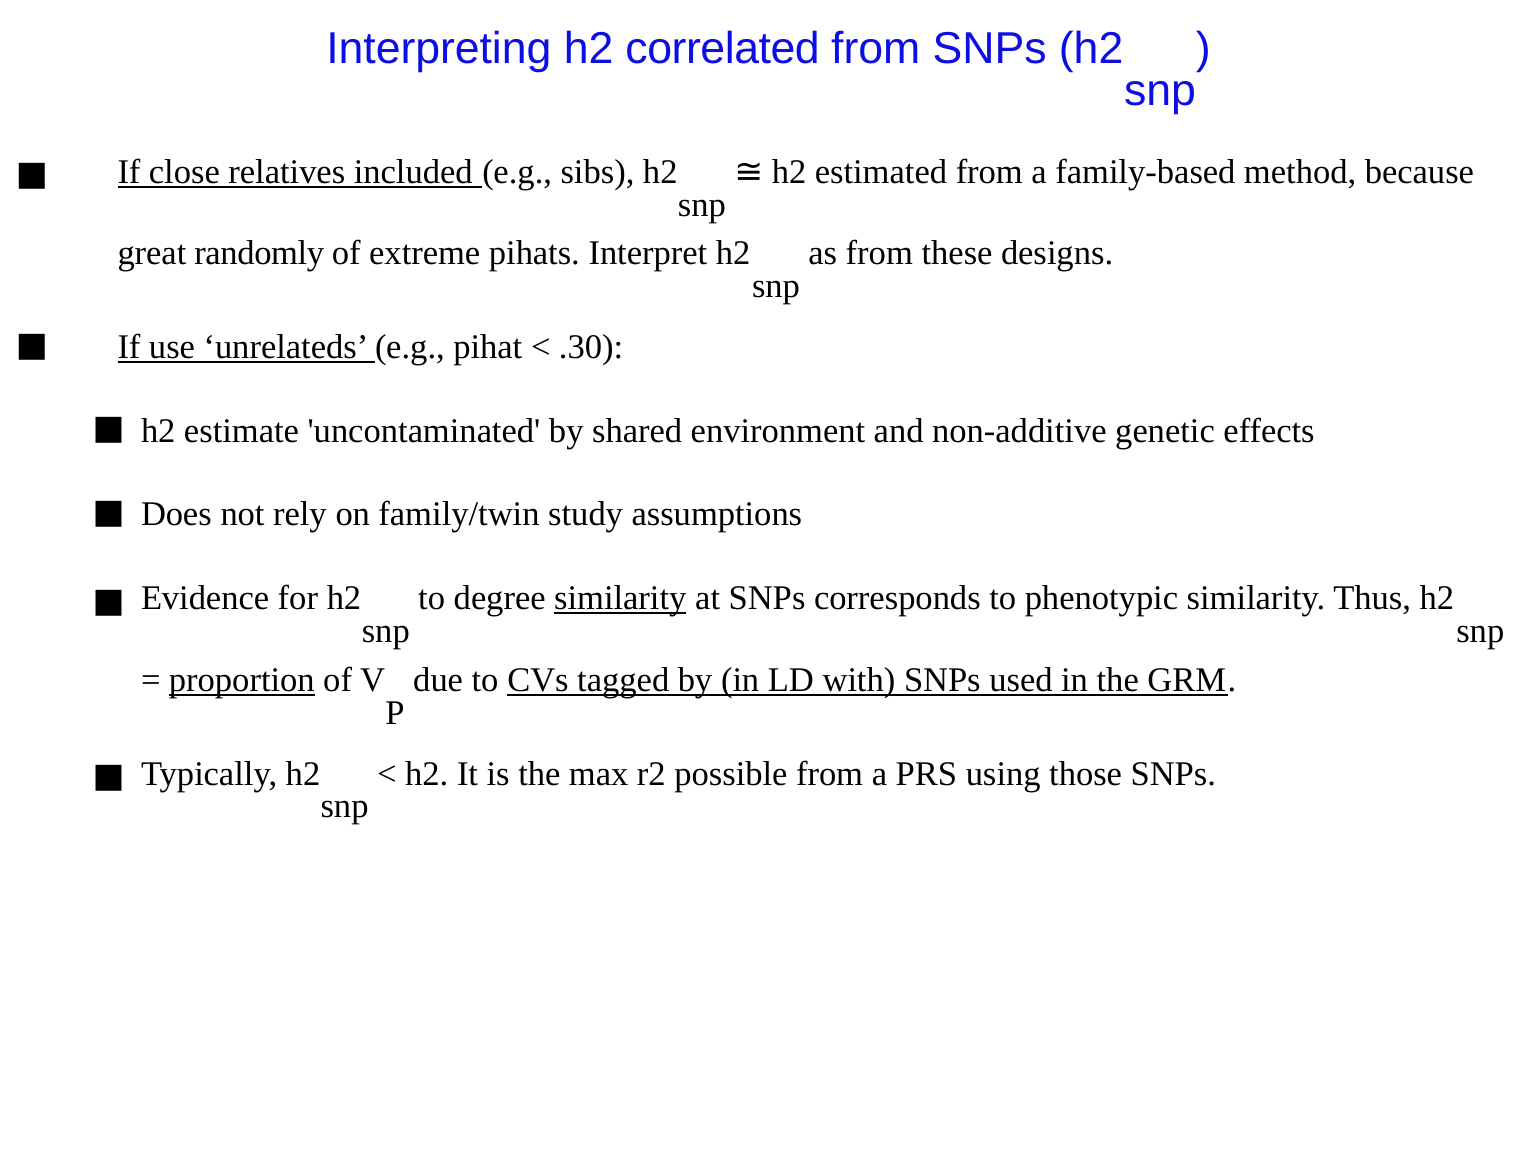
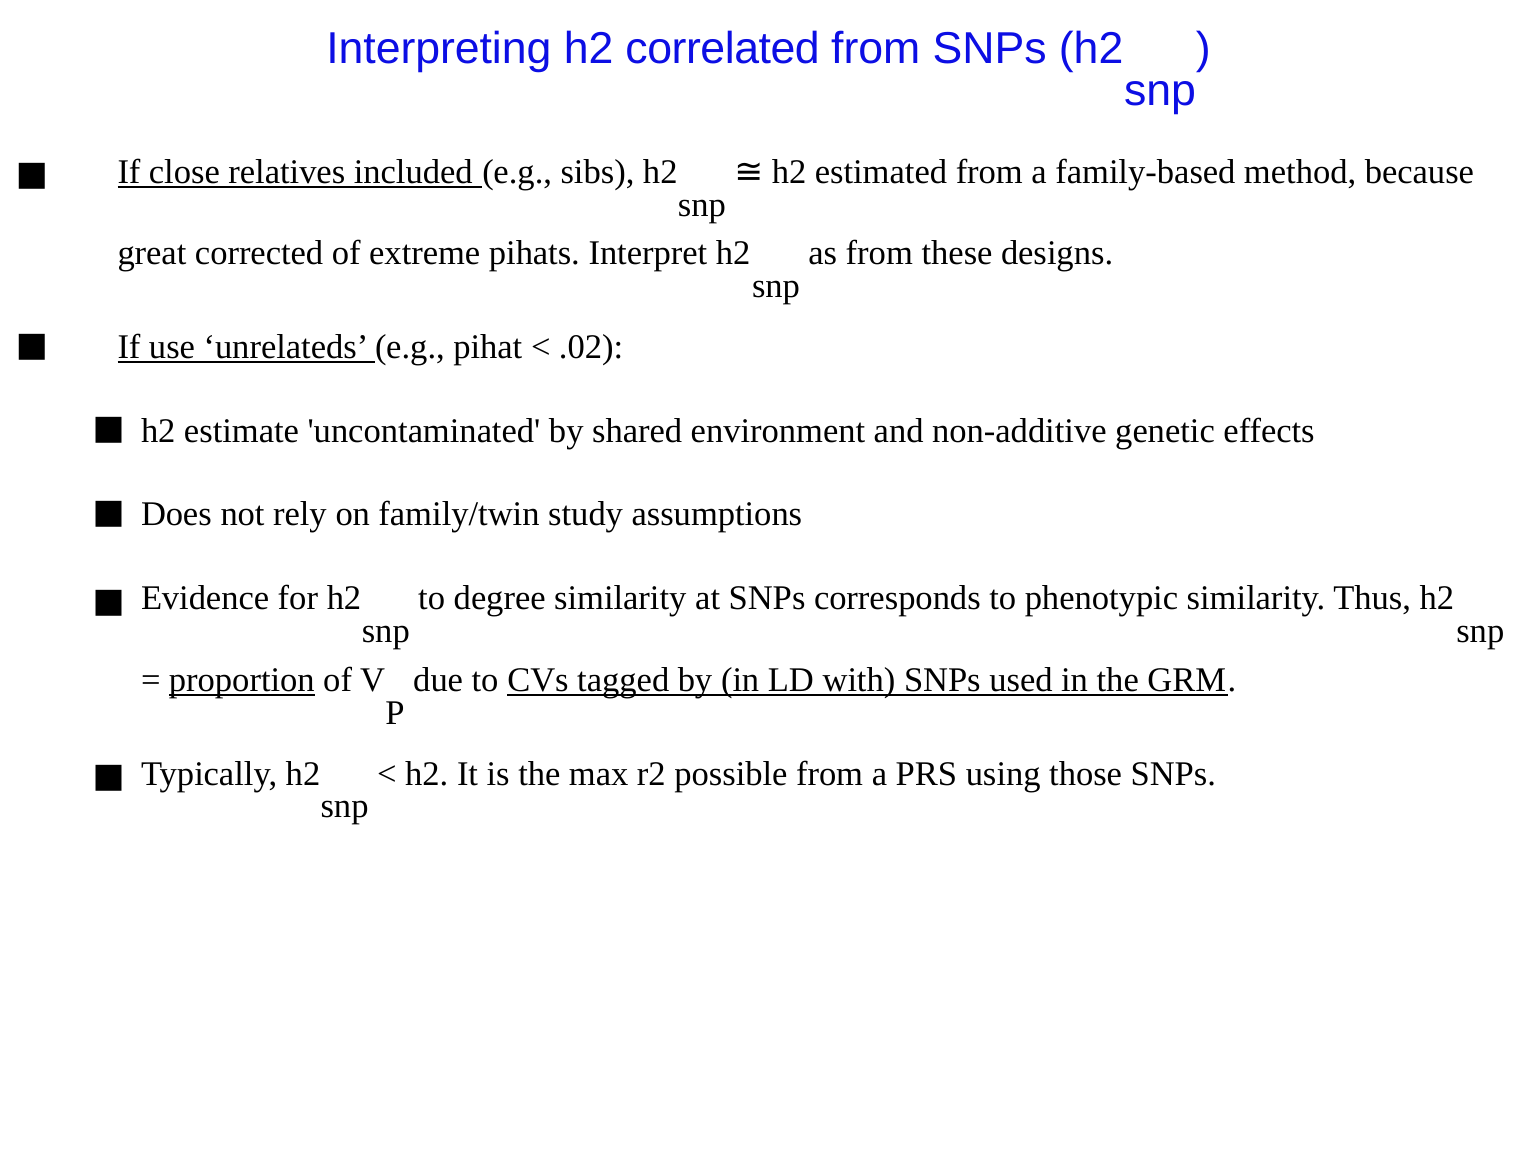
randomly: randomly -> corrected (259, 253)
.30: .30 -> .02 (591, 347)
similarity underline: present -> none (620, 598)
